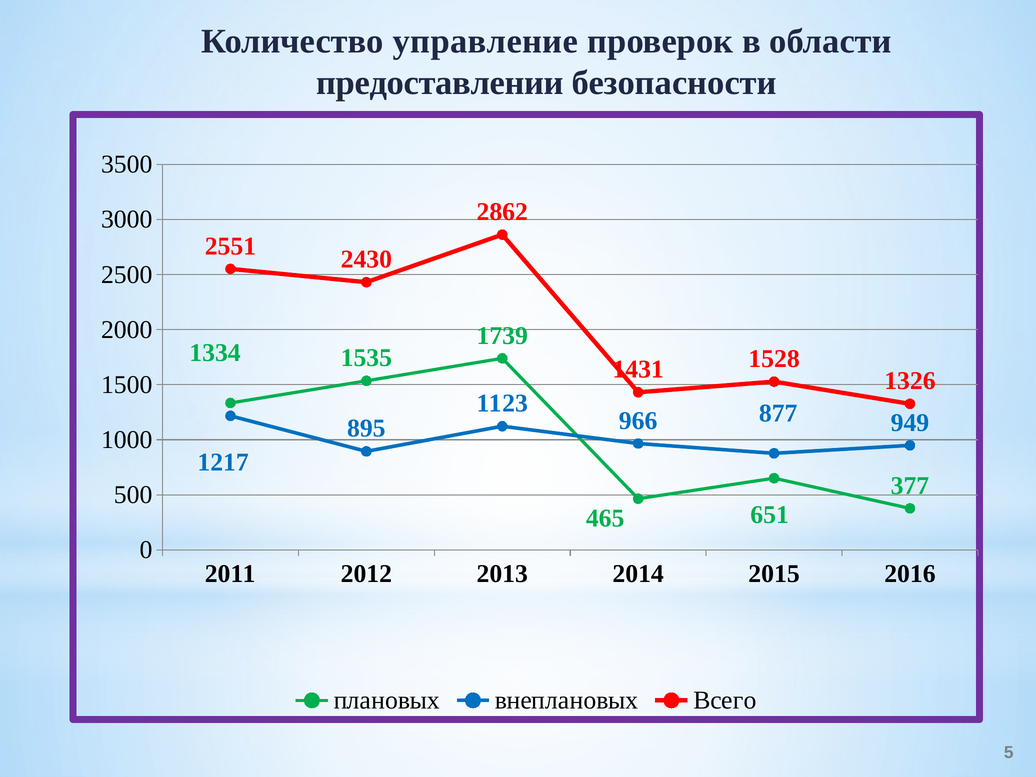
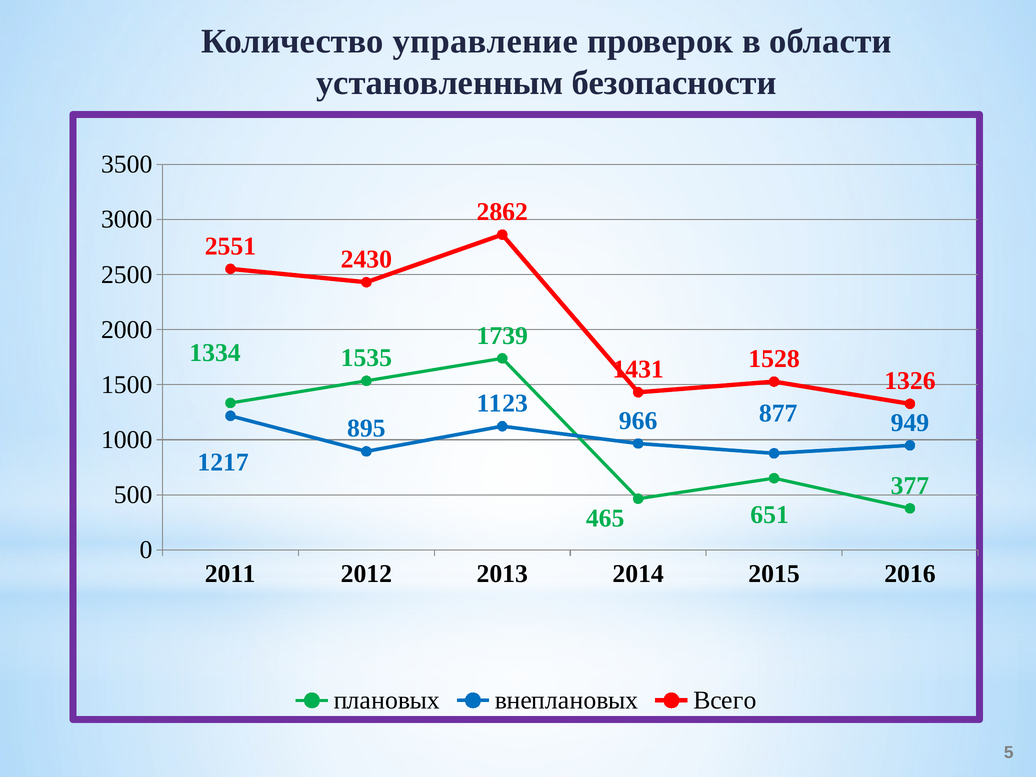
предоставлении: предоставлении -> установленным (440, 83)
